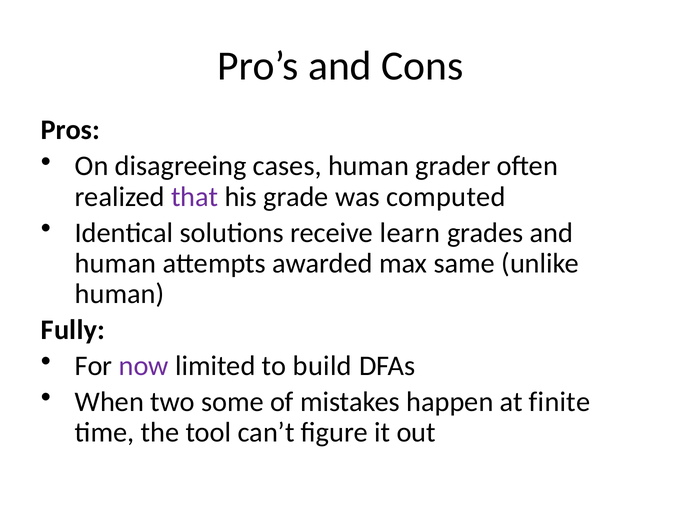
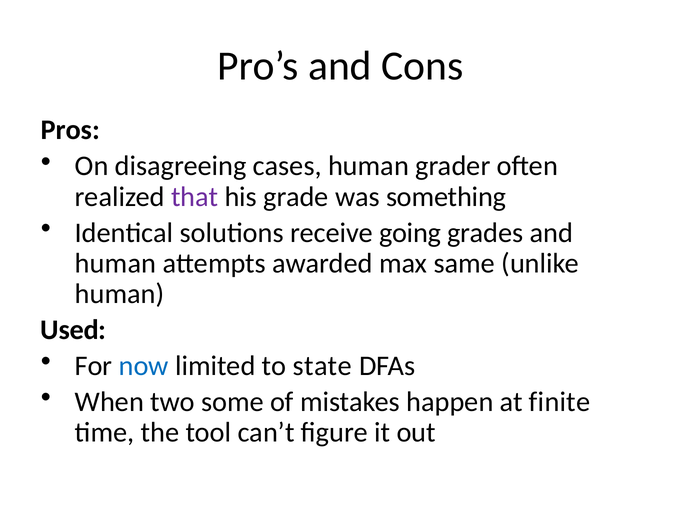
computed: computed -> something (446, 197)
learn: learn -> going (410, 233)
Fully: Fully -> Used (73, 330)
now colour: purple -> blue (144, 367)
build: build -> state (322, 367)
